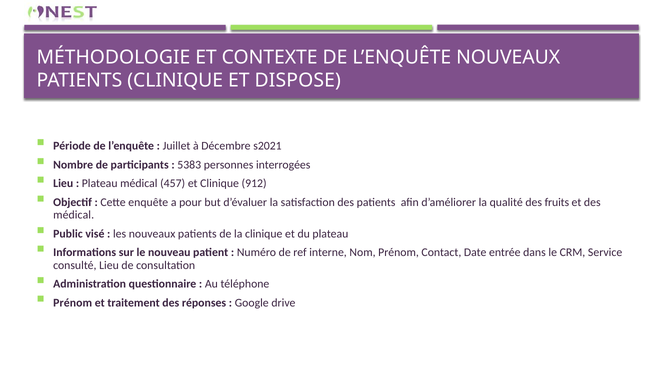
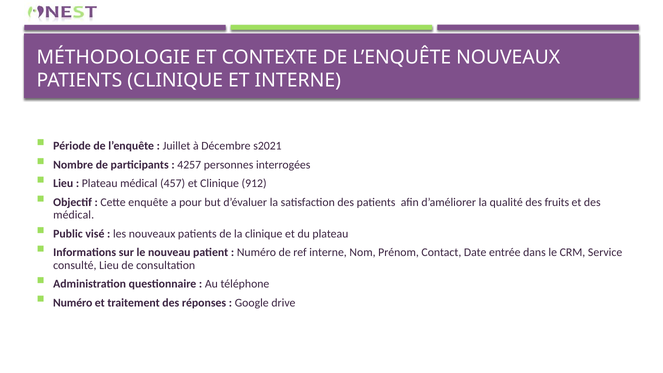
ET DISPOSE: DISPOSE -> INTERNE (298, 81)
5383: 5383 -> 4257 (189, 165)
Prénom: Prénom -> Numéro (73, 303)
